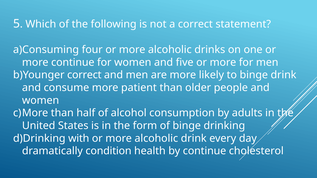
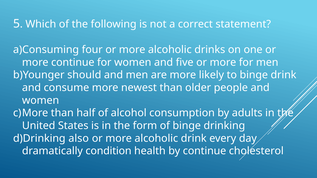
correct: correct -> should (84, 75)
patient: patient -> newest (139, 88)
with: with -> also (79, 139)
